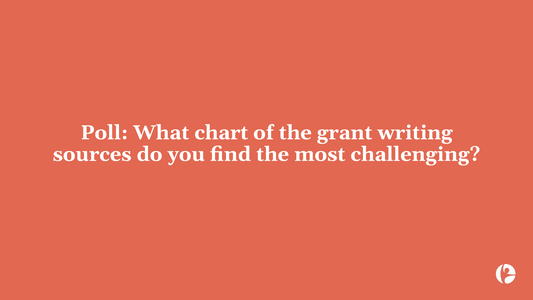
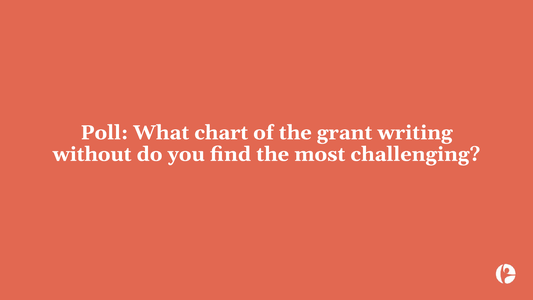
sources: sources -> without (92, 154)
